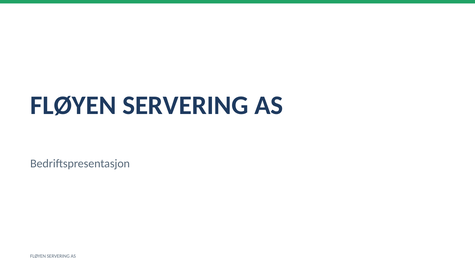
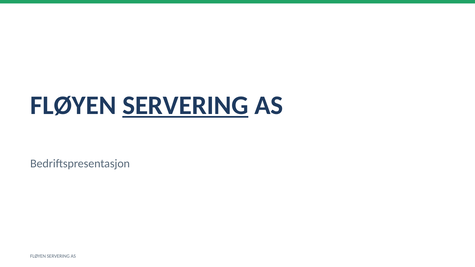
SERVERING underline: none -> present (185, 105)
